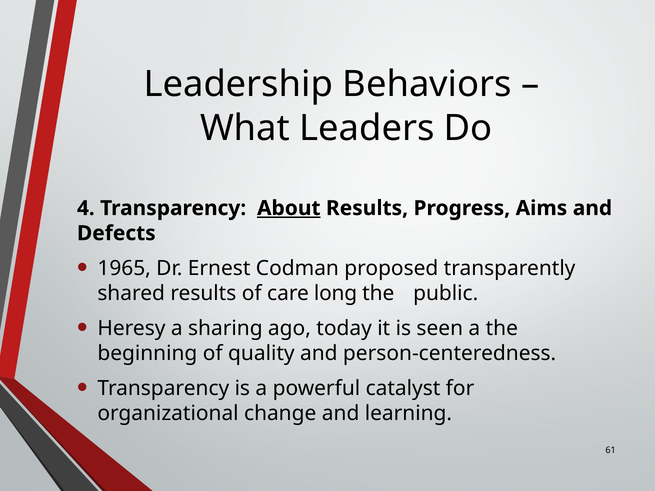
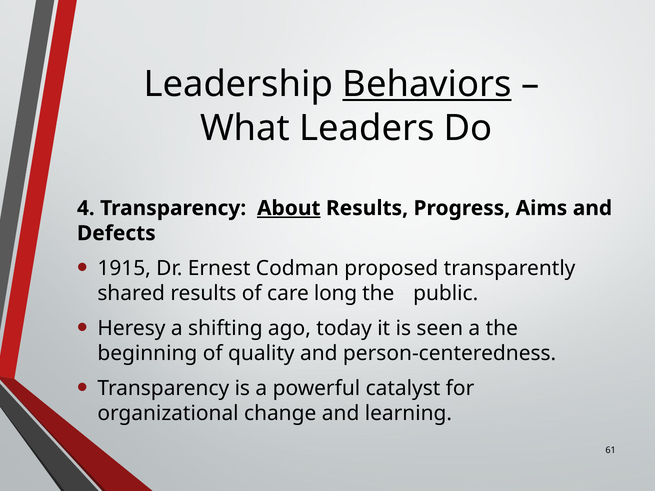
Behaviors underline: none -> present (427, 84)
1965: 1965 -> 1915 (124, 268)
sharing: sharing -> shifting (225, 328)
